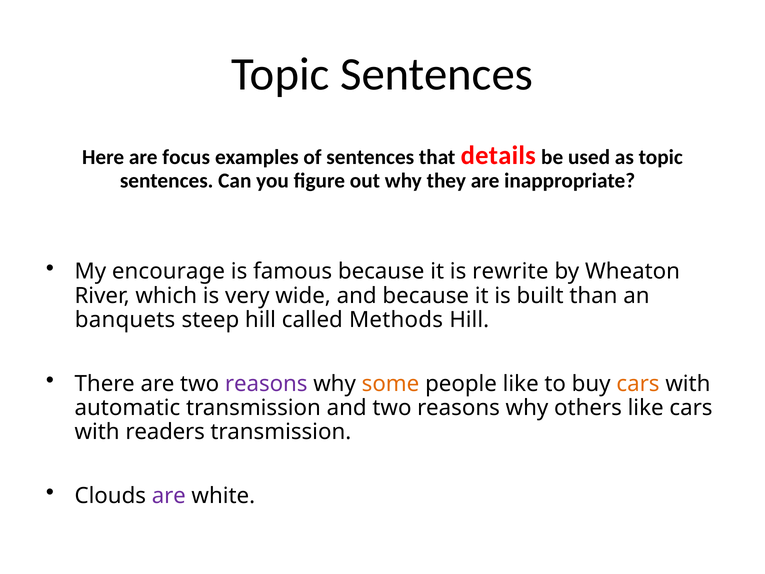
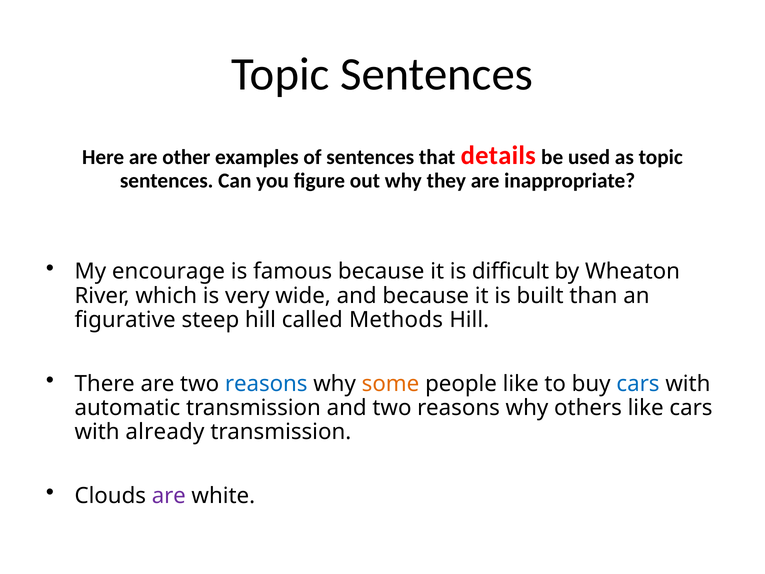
focus: focus -> other (186, 157)
rewrite: rewrite -> difficult (511, 271)
banquets: banquets -> figurative (125, 320)
reasons colour: purple -> blue (266, 384)
cars colour: orange -> blue (638, 384)
readers: readers -> already (165, 432)
